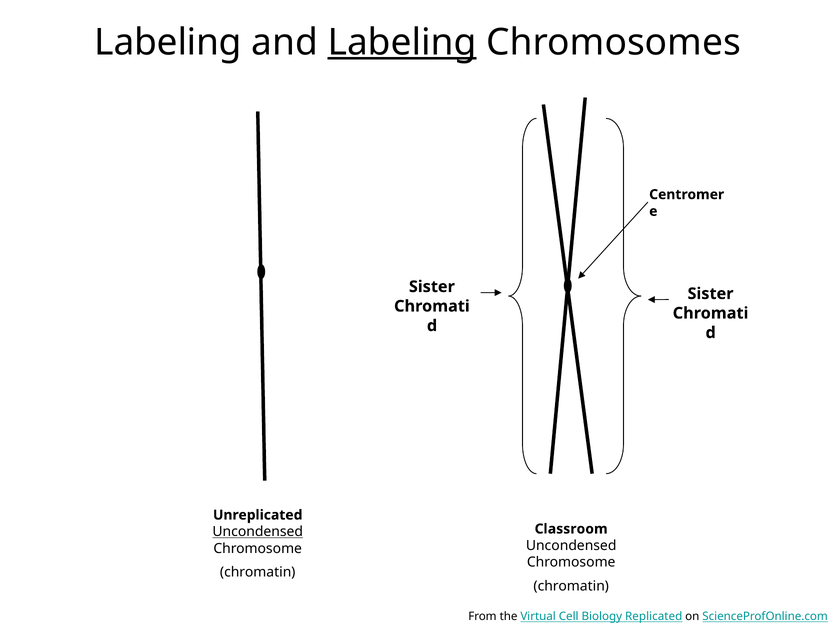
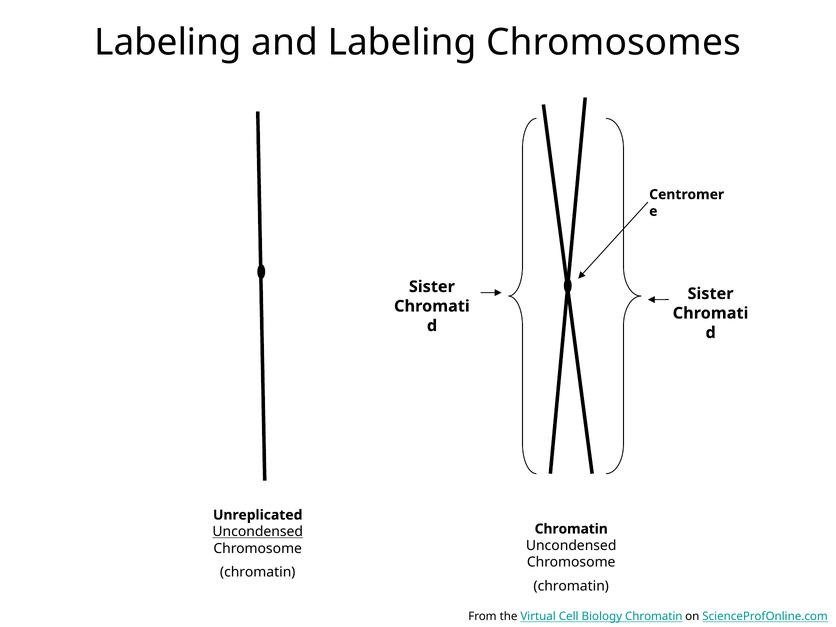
Labeling underline: present -> none (402, 42)
Classroom: Classroom -> Chromatin (571, 529)
Biology Replicated: Replicated -> Chromatin (654, 617)
